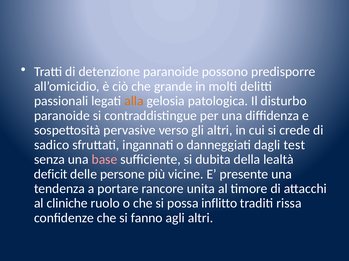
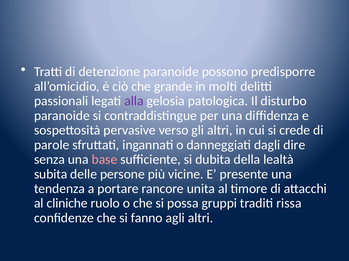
alla colour: orange -> purple (134, 101)
sadico: sadico -> parole (52, 145)
test: test -> dire (294, 145)
deficit: deficit -> subita (51, 175)
inflitto: inflitto -> gruppi (219, 204)
